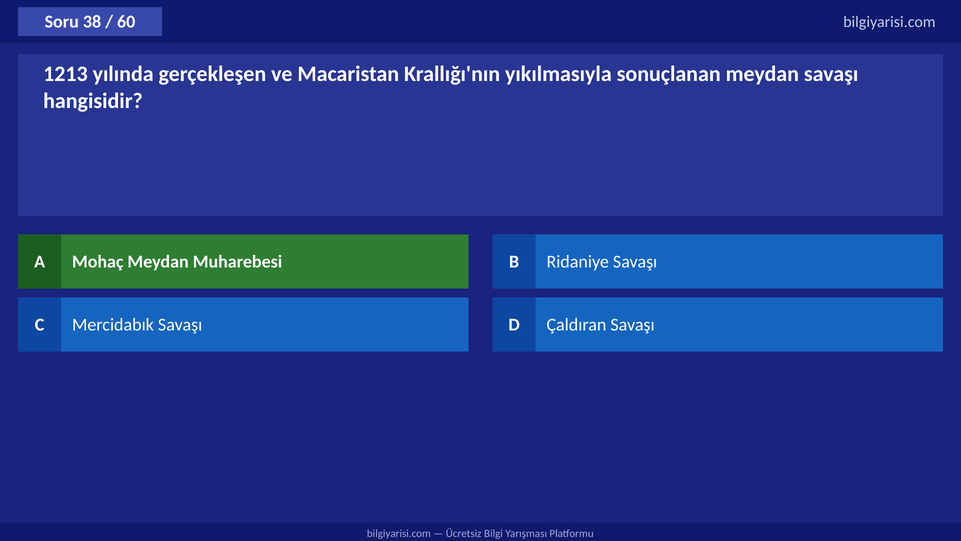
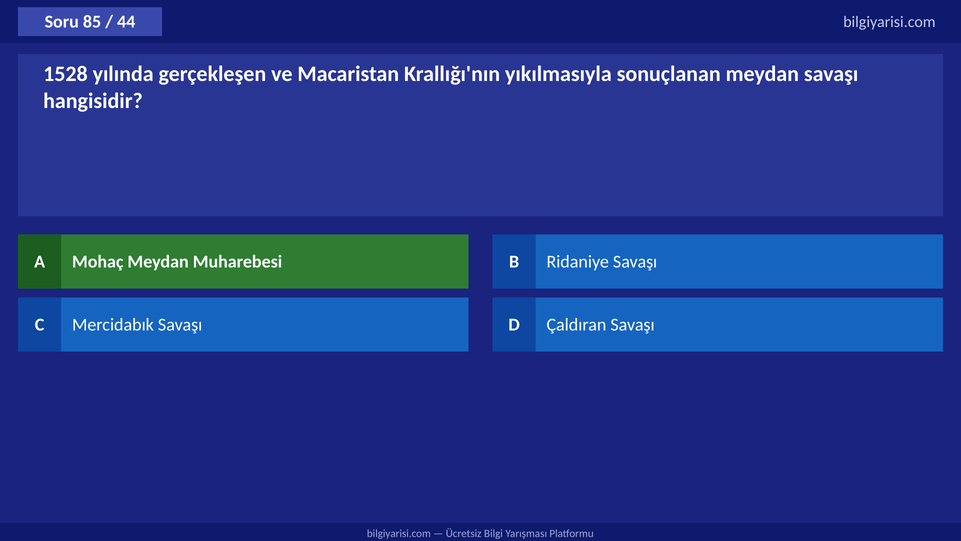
38: 38 -> 85 (92, 22)
60: 60 -> 44 (126, 22)
1213: 1213 -> 1528 (65, 74)
